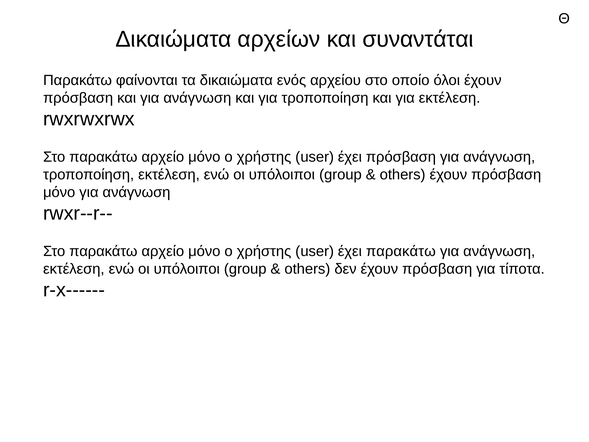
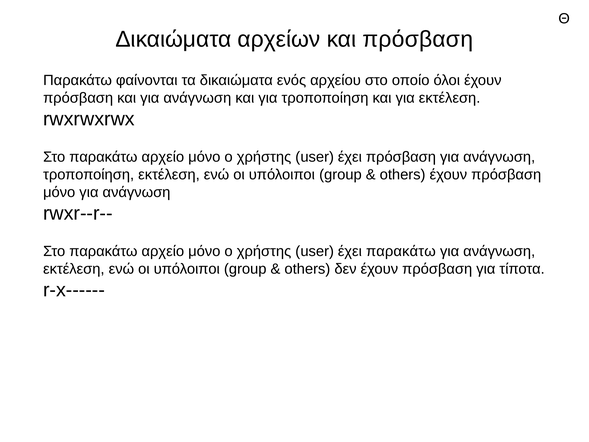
και συναντάται: συναντάται -> πρόσβαση (418, 39)
